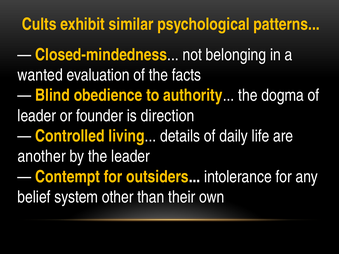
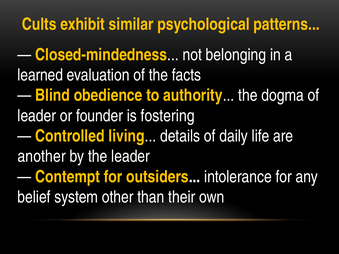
wanted: wanted -> learned (40, 75)
direction: direction -> fostering (168, 116)
